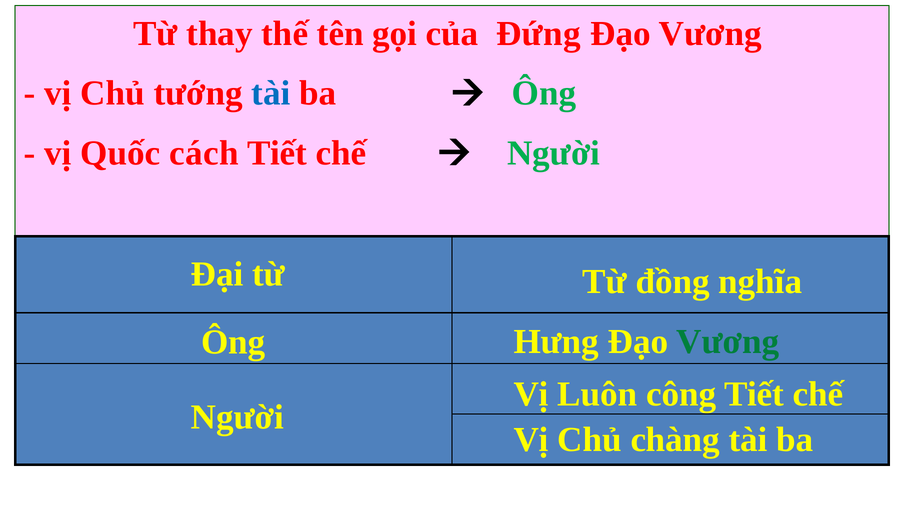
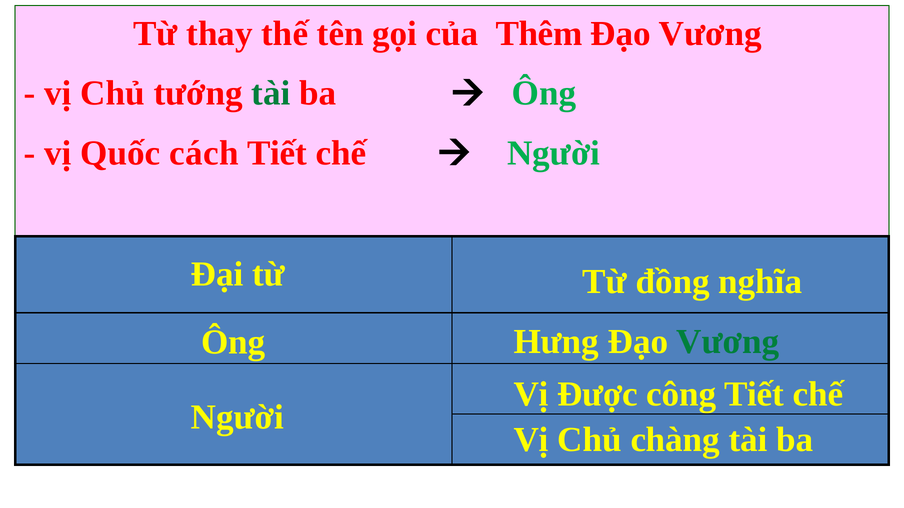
Đứng: Đứng -> Thêm (539, 34)
tài colour: blue -> green (271, 93)
Luôn: Luôn -> Được (598, 395)
